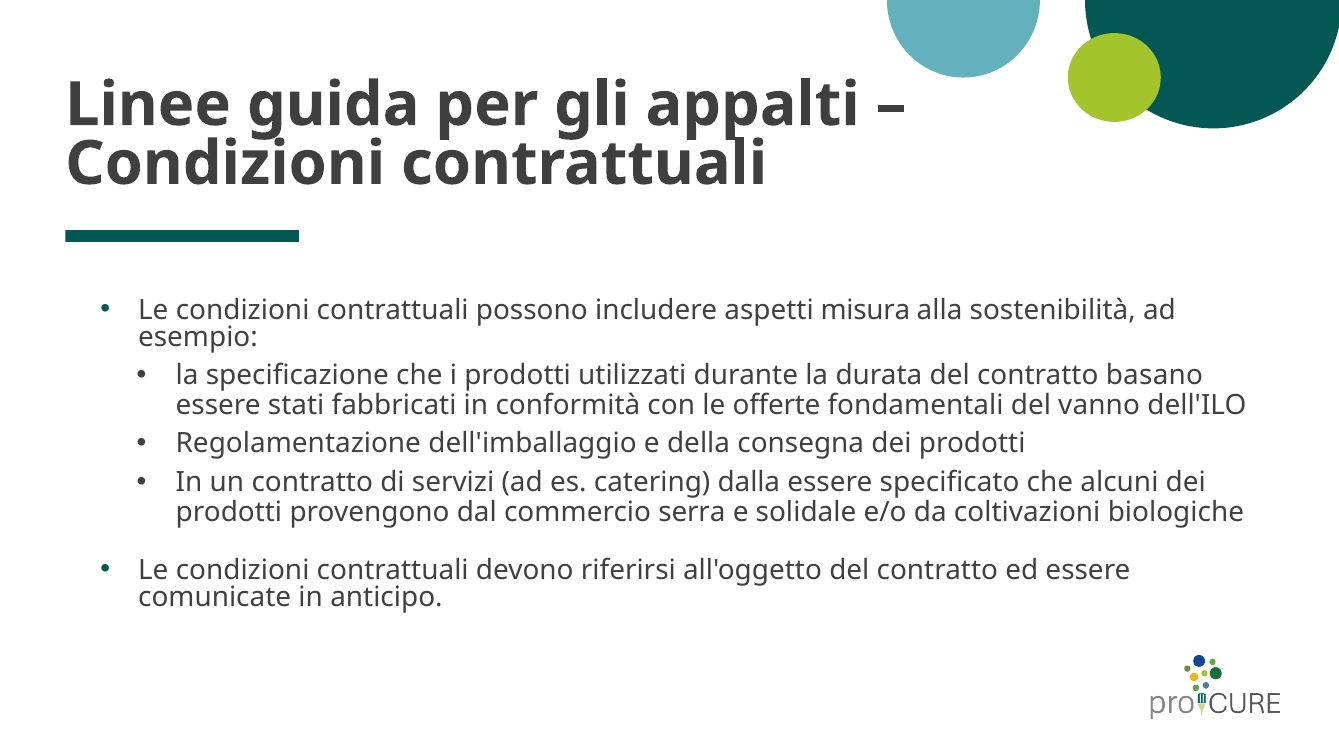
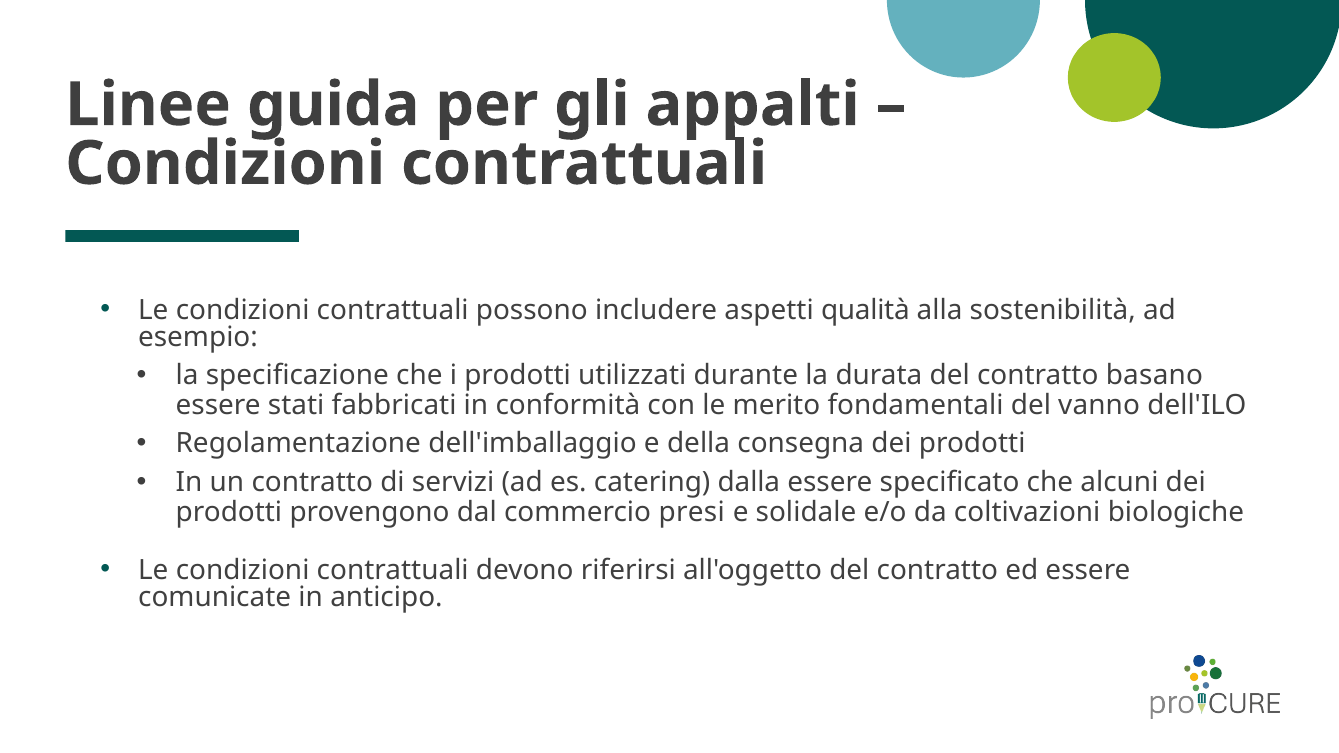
misura: misura -> qualità (865, 310)
offerte: offerte -> merito (776, 405)
serra: serra -> presi (692, 512)
